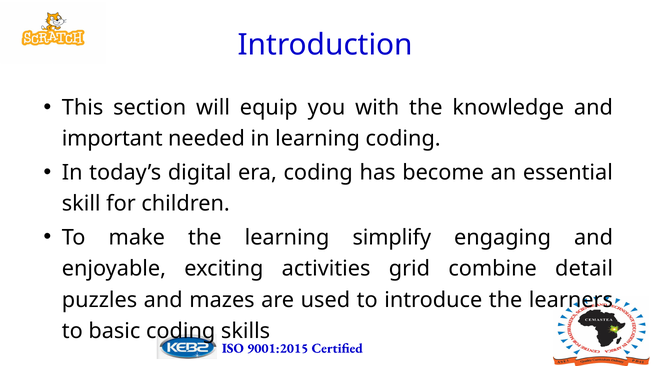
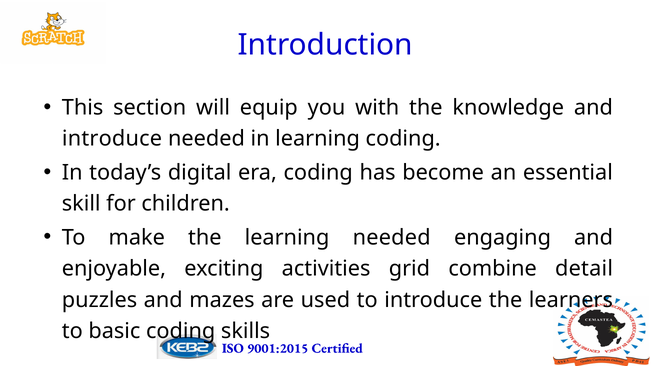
important: important -> introduce (112, 139)
learning simplify: simplify -> needed (392, 238)
